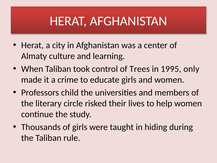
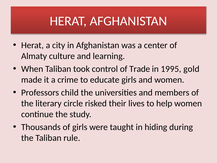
Trees: Trees -> Trade (140, 69)
only: only -> gold (191, 69)
